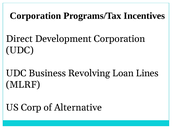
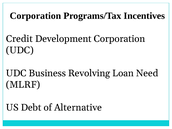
Direct: Direct -> Credit (19, 39)
Lines: Lines -> Need (147, 73)
Corp: Corp -> Debt (31, 108)
